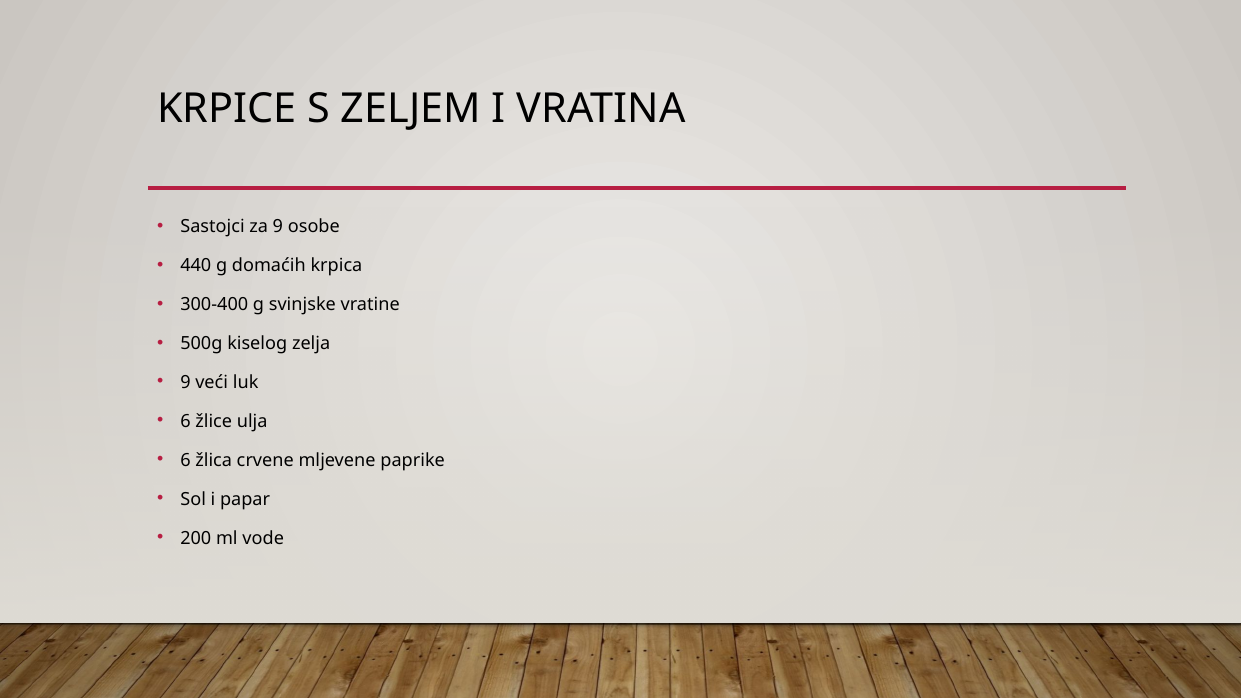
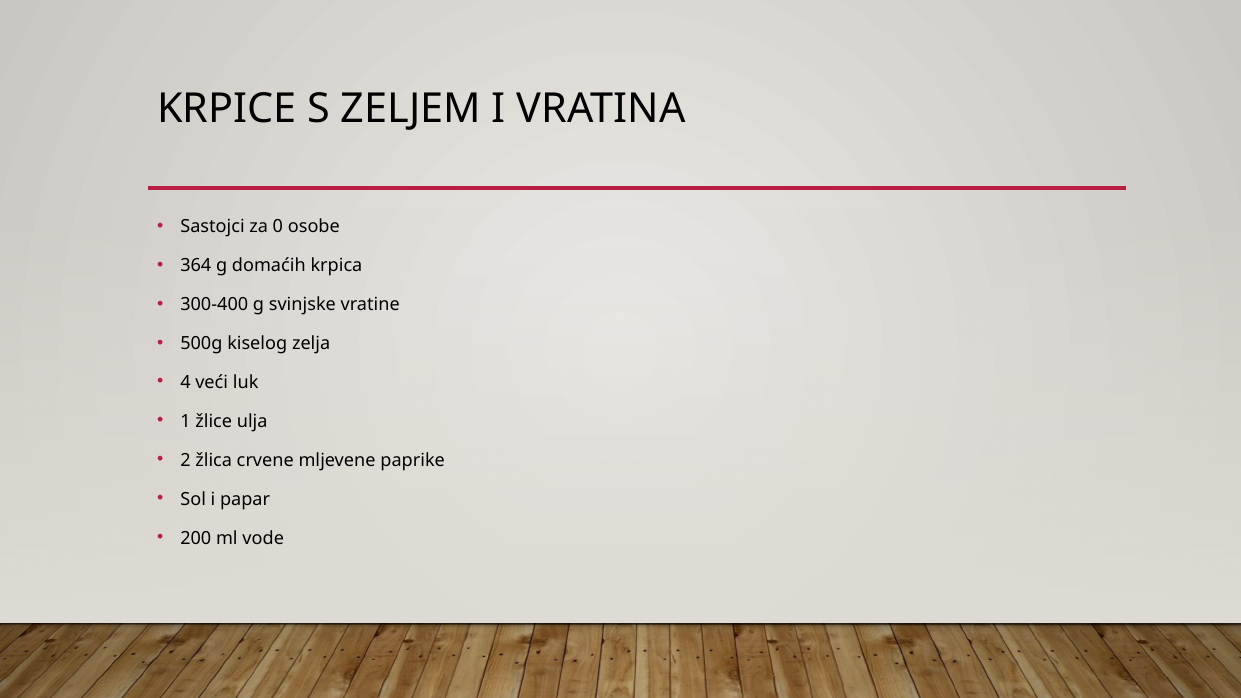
za 9: 9 -> 0 (278, 226)
440: 440 -> 364 (196, 265)
9: 9 -> 4 (185, 382)
6: 6 -> 1 (185, 421)
6: 6 -> 2 (185, 460)
